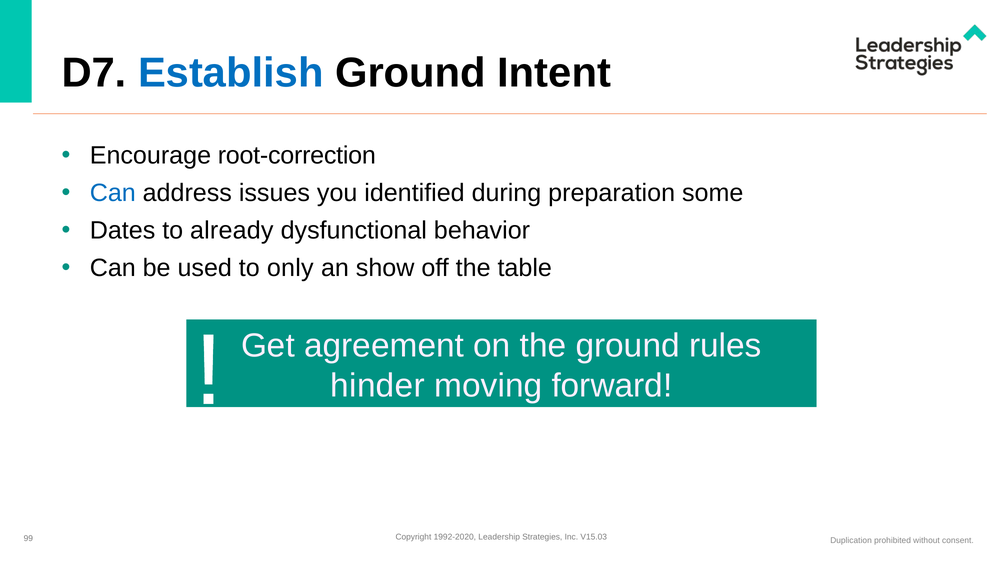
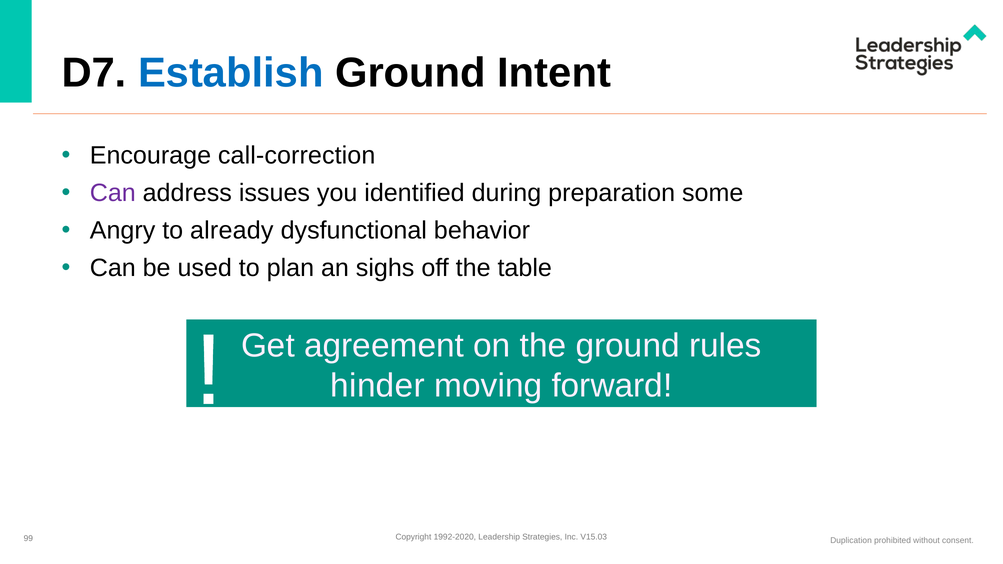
root-correction: root-correction -> call-correction (297, 155)
Can colour: blue -> purple (113, 193)
Dates: Dates -> Angry (123, 230)
only: only -> plan (290, 268)
show: show -> sighs (385, 268)
